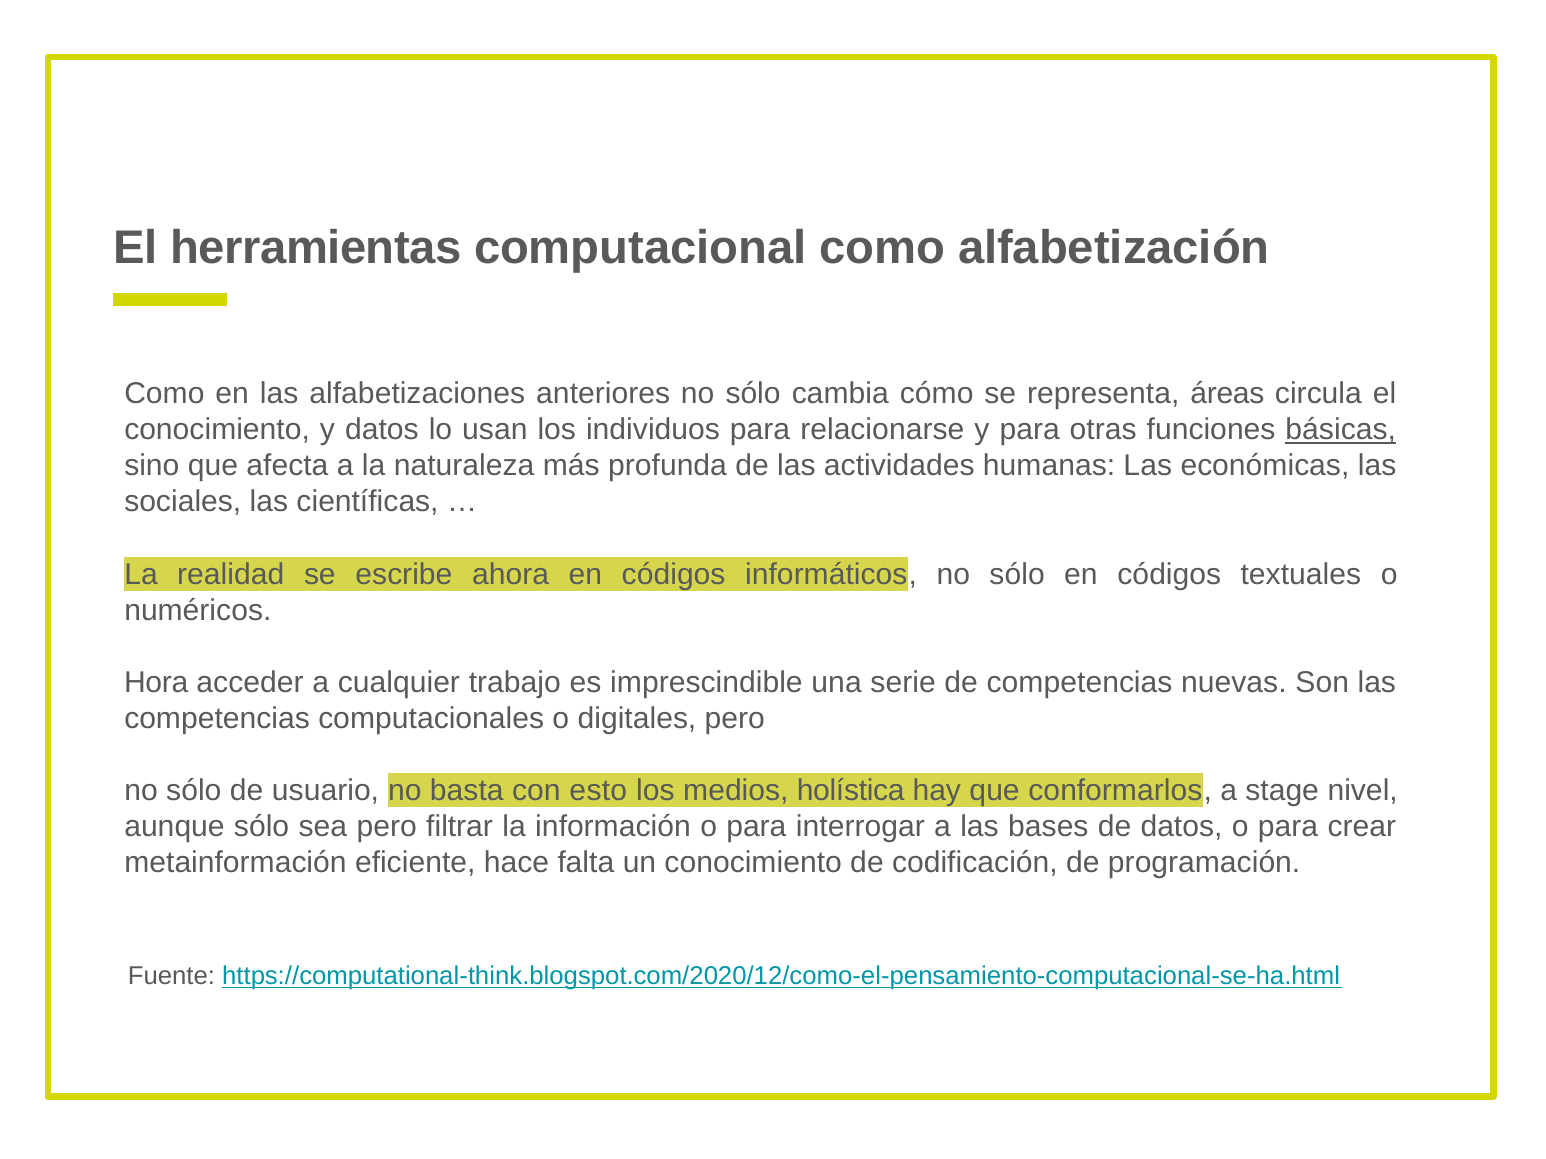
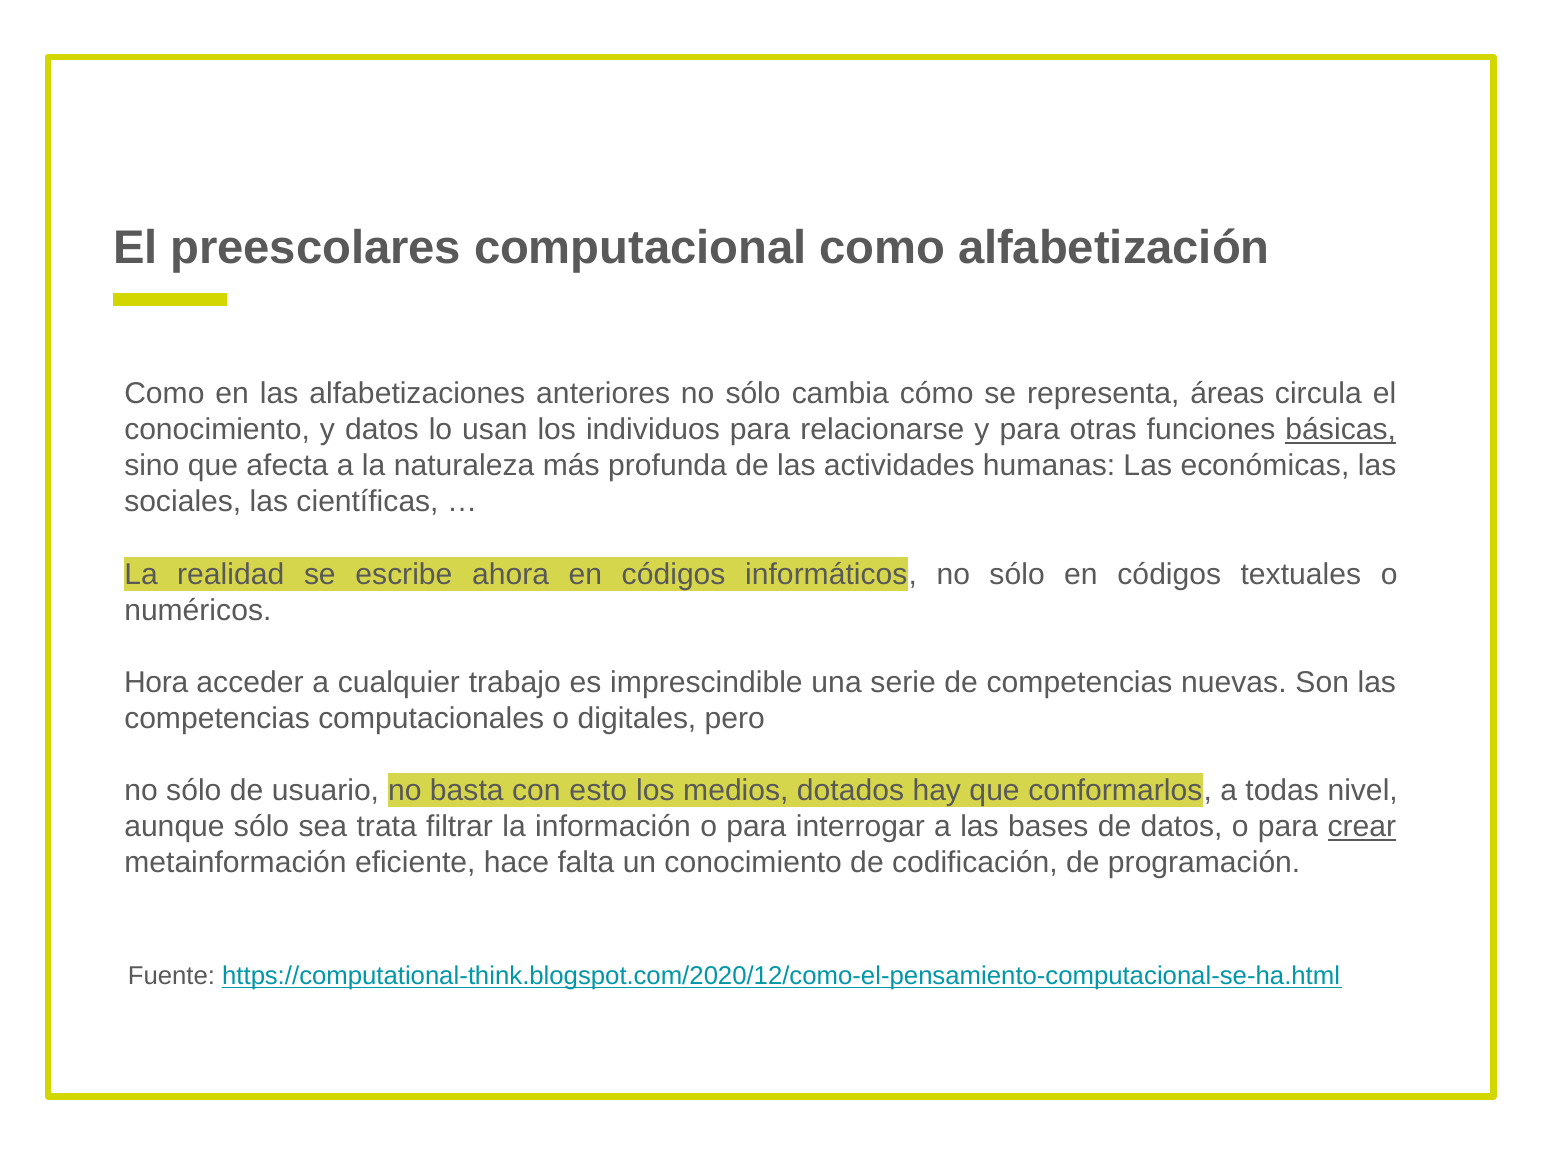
herramientas: herramientas -> preescolares (316, 248)
holística: holística -> dotados (851, 791)
stage: stage -> todas (1282, 791)
sea pero: pero -> trata (387, 827)
crear underline: none -> present (1362, 827)
